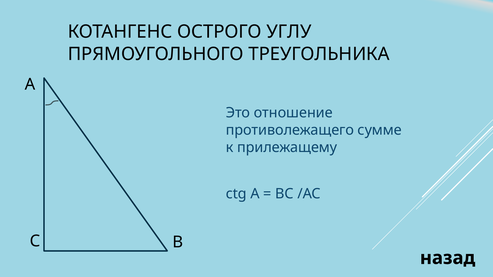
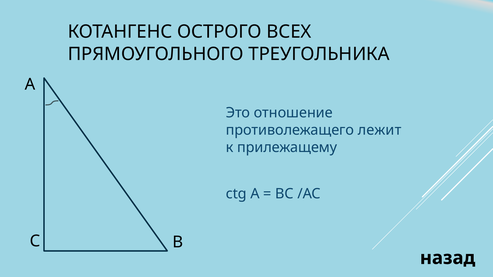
УГЛУ: УГЛУ -> ВСЕХ (289, 32)
сумме: сумме -> лежит (380, 130)
